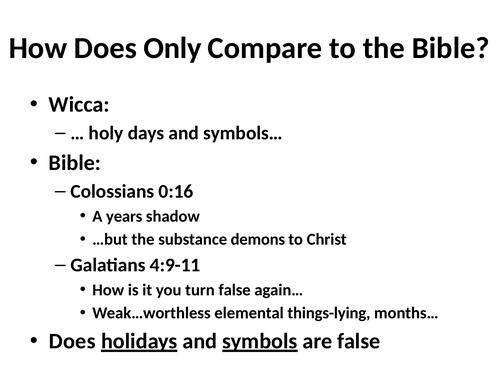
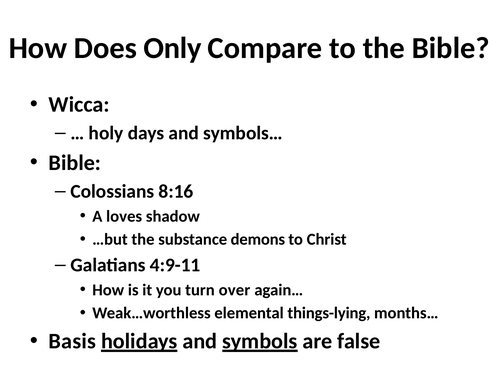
0:16: 0:16 -> 8:16 (176, 192)
years: years -> loves (124, 216)
turn false: false -> over (234, 290)
Does: Does -> Basis (72, 341)
